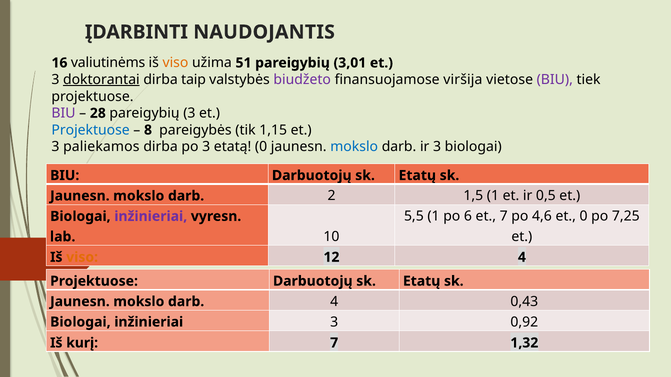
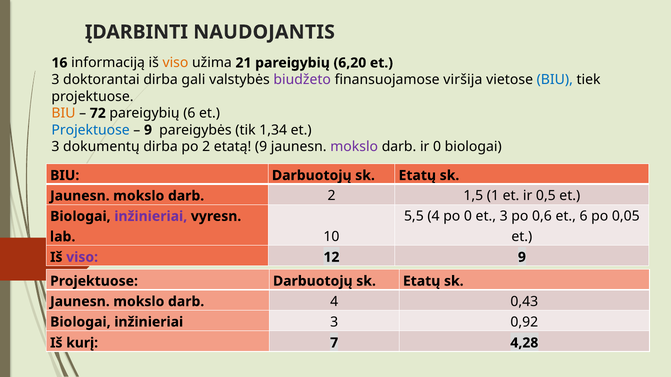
valiutinėms: valiutinėms -> informaciją (108, 63)
51: 51 -> 21 (244, 63)
3,01: 3,01 -> 6,20 (350, 63)
doktorantai underline: present -> none (101, 80)
taip: taip -> gali (193, 80)
BIU colour: purple -> blue (555, 80)
BIU colour: purple -> orange (64, 113)
28: 28 -> 72 (98, 113)
pareigybių 3: 3 -> 6 (189, 113)
8: 8 -> 9 (148, 130)
1,15: 1,15 -> 1,34 (273, 130)
paliekamos: paliekamos -> dokumentų (101, 147)
po 3: 3 -> 2 (206, 147)
etatą 0: 0 -> 9 (261, 147)
mokslo colour: blue -> purple (354, 147)
ir 3: 3 -> 0 (437, 147)
5,5 1: 1 -> 4 (434, 217)
po 6: 6 -> 0 (468, 217)
7: 7 -> 3 (504, 217)
4,6: 4,6 -> 0,6 (542, 217)
et 0: 0 -> 6 (584, 217)
7,25: 7,25 -> 0,05 (626, 217)
viso colour: orange -> purple (82, 257)
12 4: 4 -> 9 (522, 257)
1,32: 1,32 -> 4,28 (524, 343)
